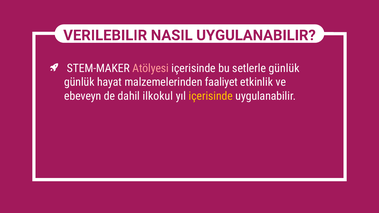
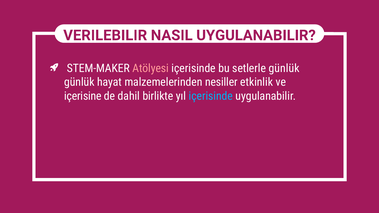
faaliyet: faaliyet -> nesiller (221, 82)
ebeveyn: ebeveyn -> içerisine (83, 96)
ilkokul: ilkokul -> birlikte (158, 96)
içerisinde colour: yellow -> light blue (211, 96)
